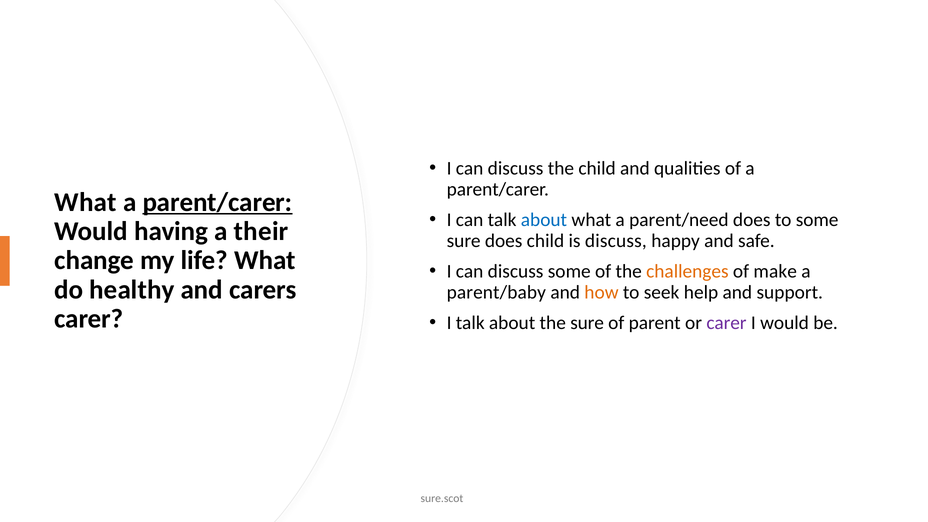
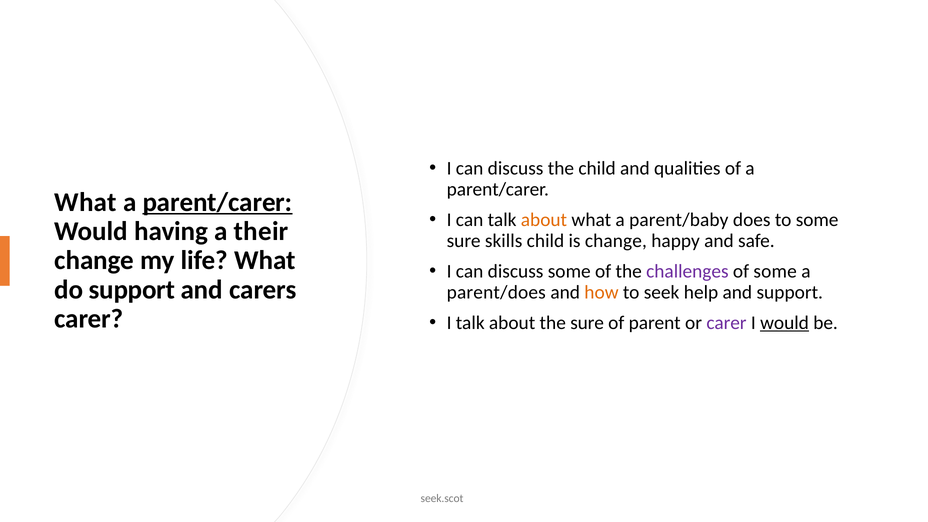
about colour: blue -> orange (544, 220)
parent/need: parent/need -> parent/baby (679, 220)
sure does: does -> skills (504, 241)
is discuss: discuss -> change (616, 241)
challenges colour: orange -> purple (687, 271)
of make: make -> some (775, 271)
do healthy: healthy -> support (132, 290)
parent/baby: parent/baby -> parent/does (496, 292)
would underline: none -> present (785, 323)
sure.scot: sure.scot -> seek.scot (442, 498)
